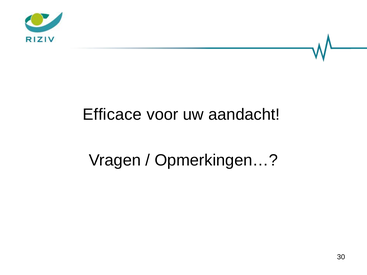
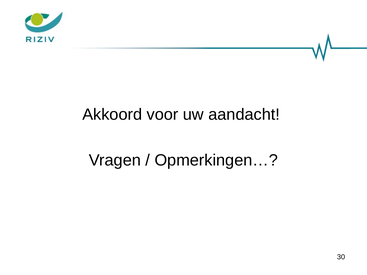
Efficace: Efficace -> Akkoord (112, 115)
